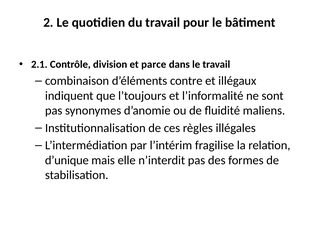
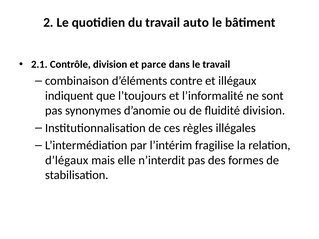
pour: pour -> auto (196, 22)
fluidité maliens: maliens -> division (264, 111)
d’unique: d’unique -> d’légaux (67, 160)
